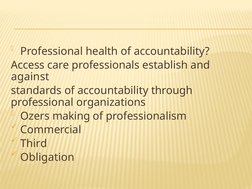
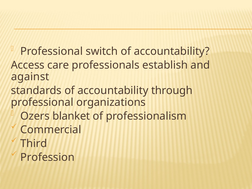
health: health -> switch (102, 51)
making: making -> blanket (71, 116)
Obligation: Obligation -> Profession (47, 157)
